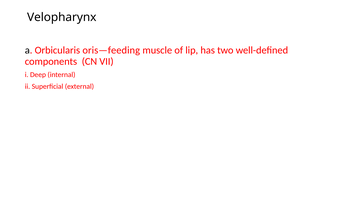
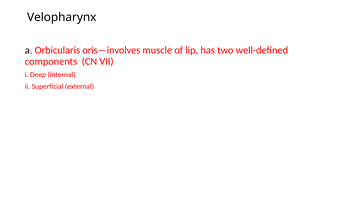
oris—feeding: oris—feeding -> oris—involves (111, 50)
